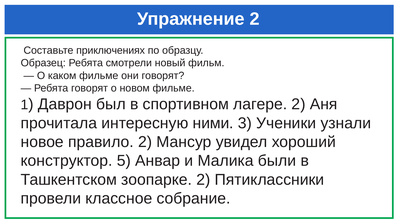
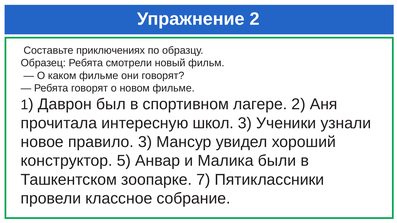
ними: ними -> школ (213, 123)
правило 2: 2 -> 3 (145, 142)
зоопарке 2: 2 -> 7 (203, 180)
